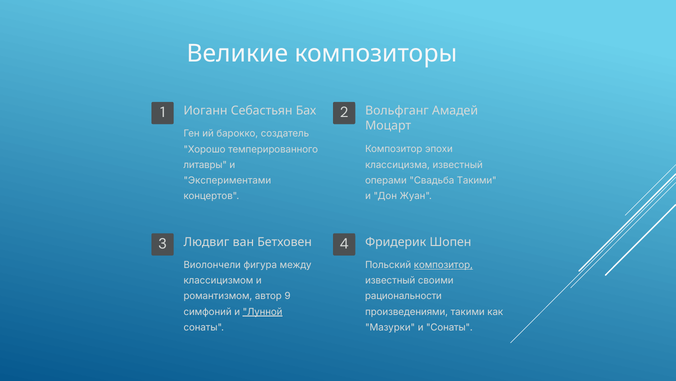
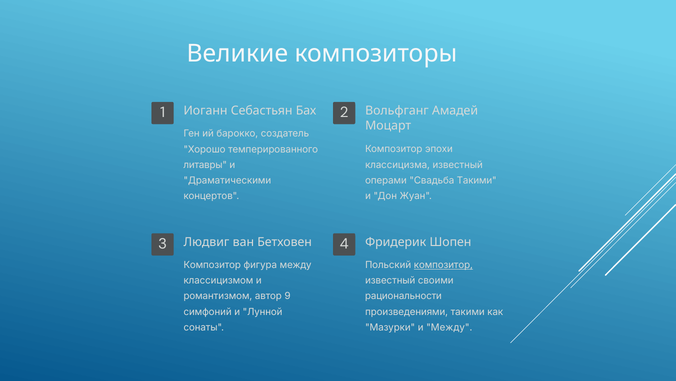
Экспериментами: Экспериментами -> Драматическими (227, 180)
Виолончели: Виолончели -> Композитор (212, 265)
Лунной underline: present -> none (263, 311)
и Сонаты: Сонаты -> Между (449, 327)
